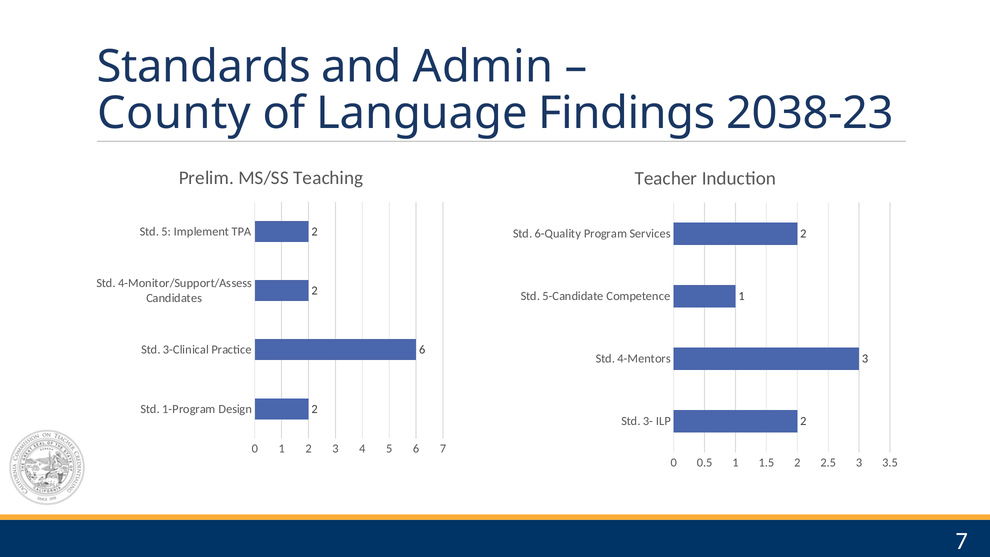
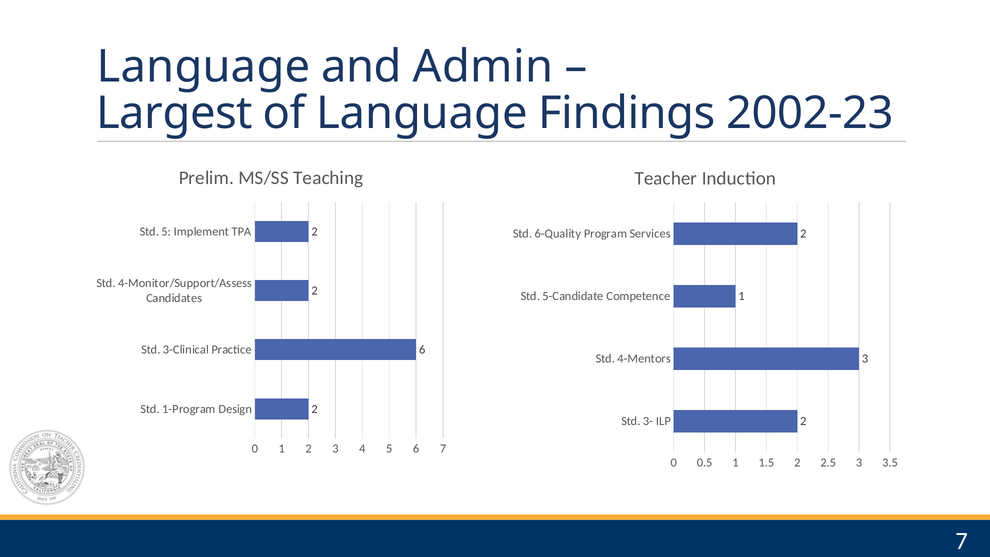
Standards: Standards -> Language (203, 67)
County: County -> Largest (174, 113)
2038-23: 2038-23 -> 2002-23 (810, 113)
